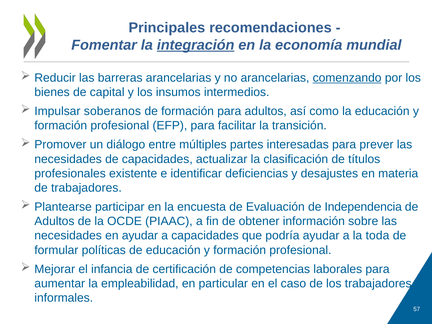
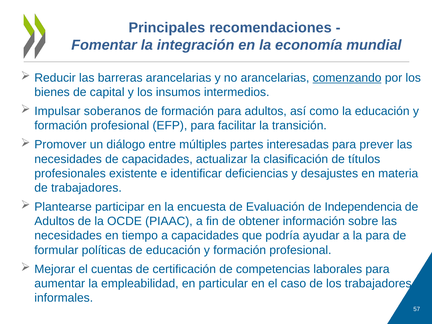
integración underline: present -> none (196, 45)
en ayudar: ayudar -> tiempo (140, 236)
la toda: toda -> para (378, 236)
infancia: infancia -> cuentas (112, 269)
